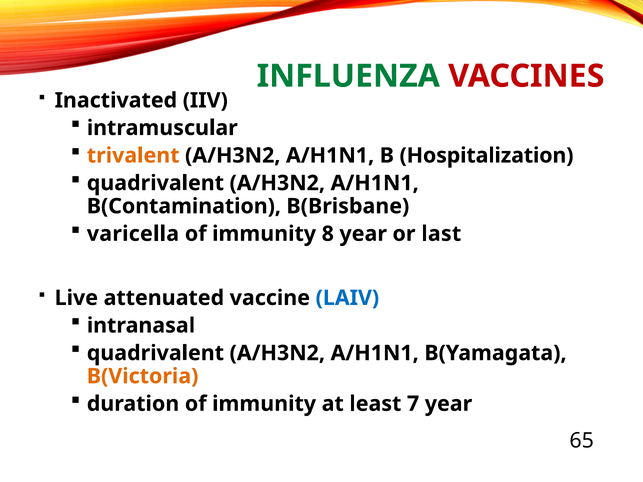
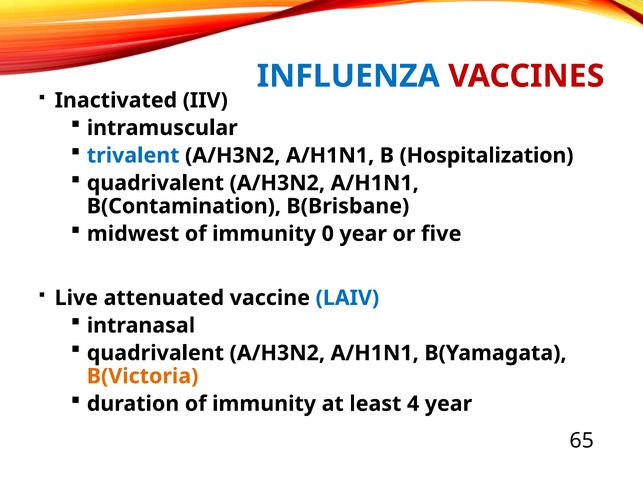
INFLUENZA colour: green -> blue (348, 76)
trivalent colour: orange -> blue (133, 156)
varicella: varicella -> midwest (133, 234)
8: 8 -> 0 (328, 234)
last: last -> five (441, 234)
7: 7 -> 4 (413, 404)
